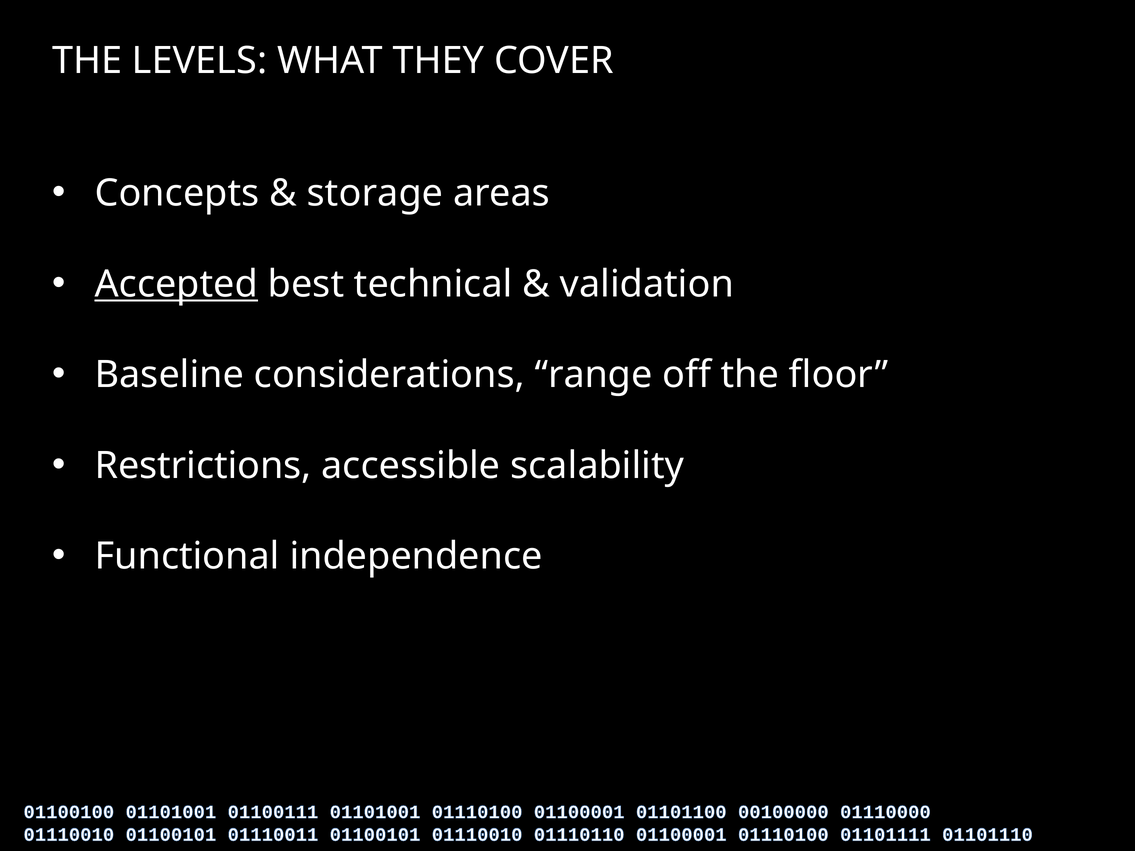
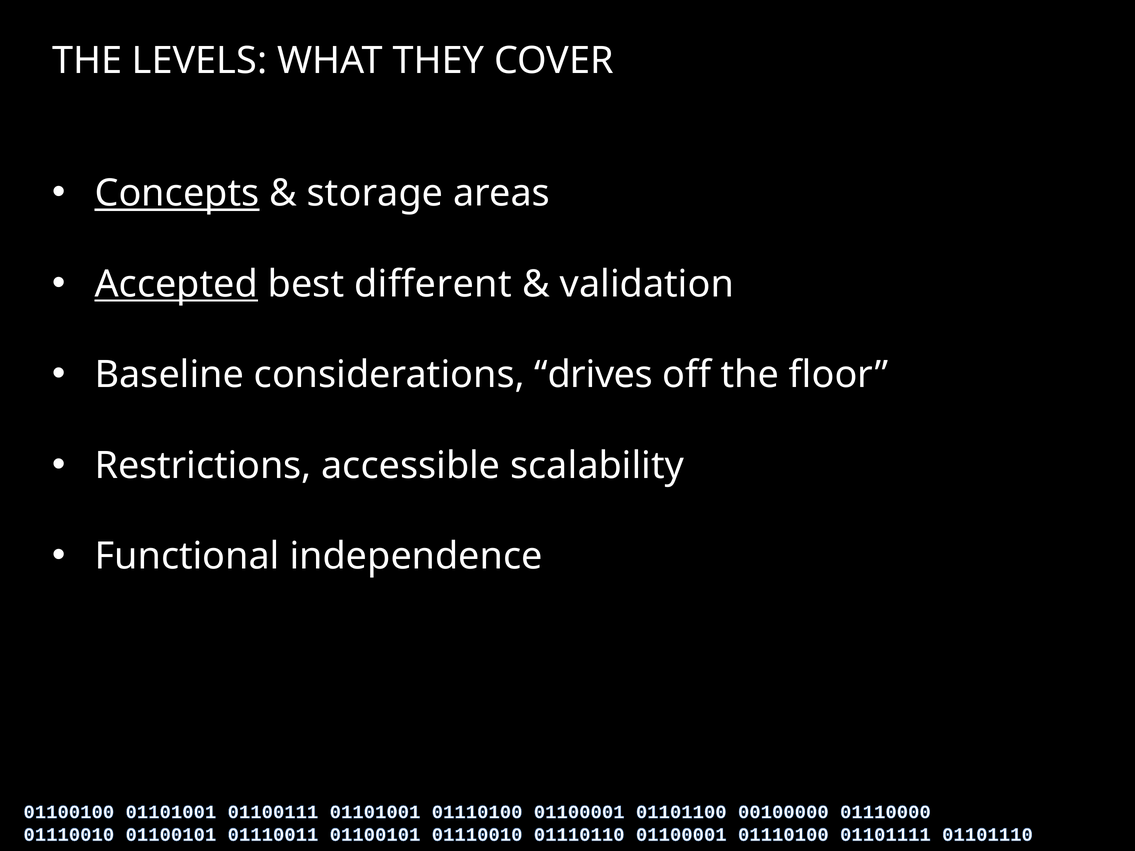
Concepts underline: none -> present (177, 193)
technical: technical -> different (433, 284)
range: range -> drives (594, 375)
